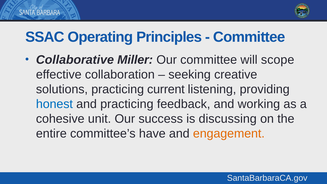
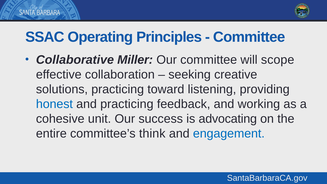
current: current -> toward (166, 89)
discussing: discussing -> advocating (228, 119)
have: have -> think (152, 133)
engagement colour: orange -> blue (229, 133)
